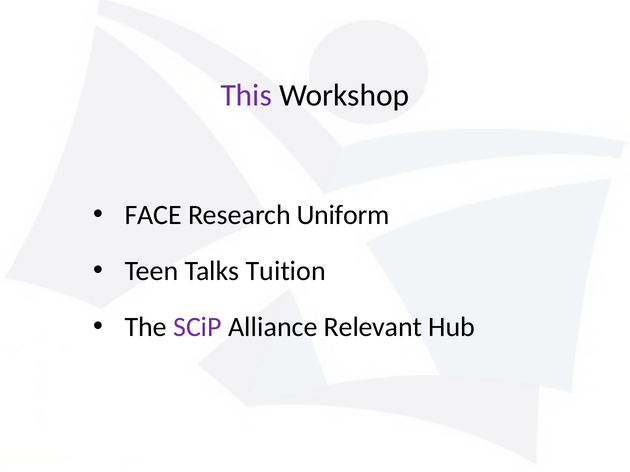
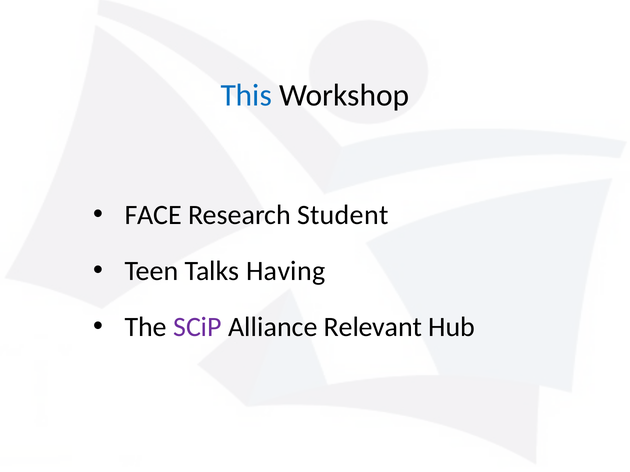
This colour: purple -> blue (246, 96)
Uniform: Uniform -> Student (343, 215)
Tuition: Tuition -> Having (286, 271)
